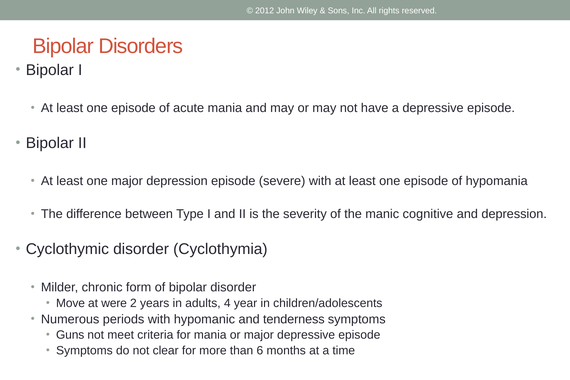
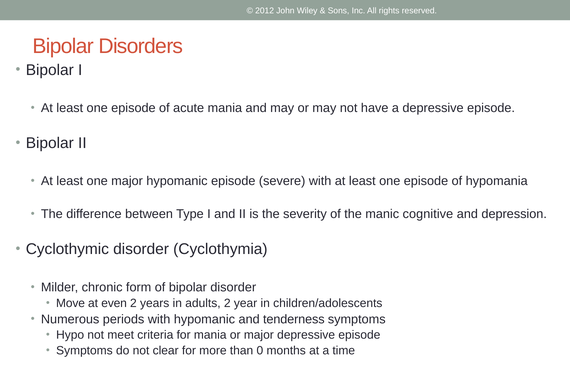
major depression: depression -> hypomanic (177, 181)
were: were -> even (114, 303)
adults 4: 4 -> 2 (227, 303)
Guns: Guns -> Hypo (70, 335)
6: 6 -> 0 (260, 350)
